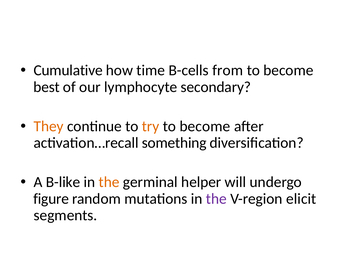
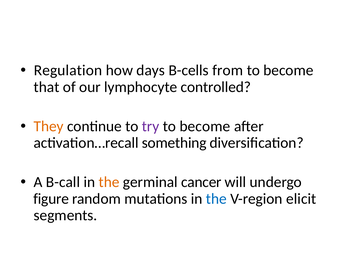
Cumulative: Cumulative -> Regulation (68, 70)
time: time -> days (151, 70)
best: best -> that (47, 87)
secondary: secondary -> controlled (216, 87)
try colour: orange -> purple (151, 126)
B-like: B-like -> B-call (63, 182)
helper: helper -> cancer (201, 182)
the colour: purple -> blue (216, 199)
